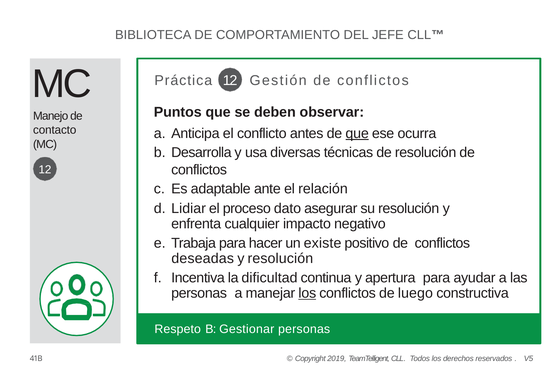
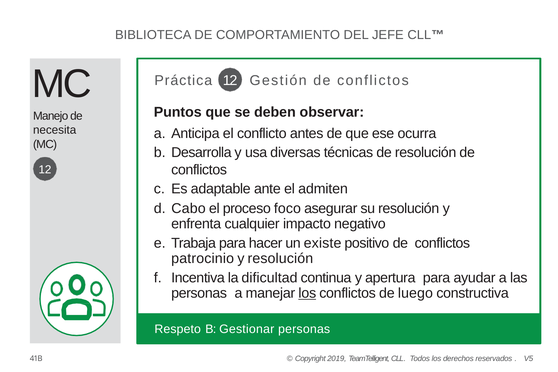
contacto: contacto -> necesita (55, 130)
que underline: present -> none (357, 133)
relación: relación -> admiten (323, 189)
Lidiar: Lidiar -> Cabo (189, 208)
dato: dato -> foco (287, 208)
deseadas: deseadas -> patrocinio (203, 258)
